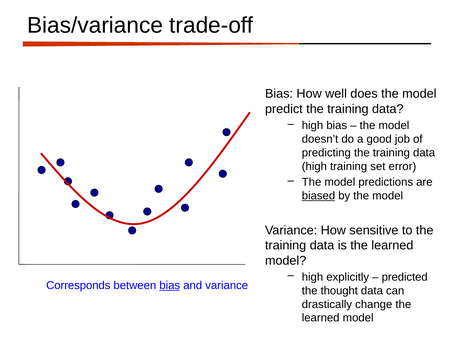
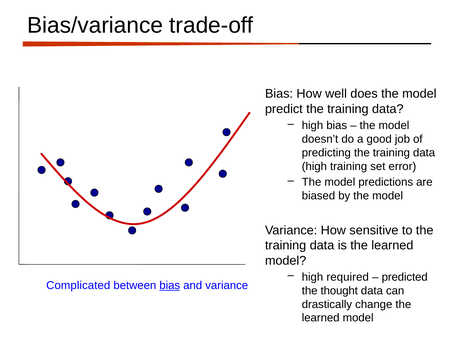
biased underline: present -> none (318, 196)
explicitly: explicitly -> required (348, 277)
Corresponds: Corresponds -> Complicated (78, 285)
